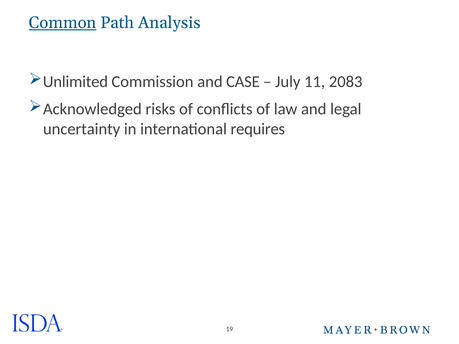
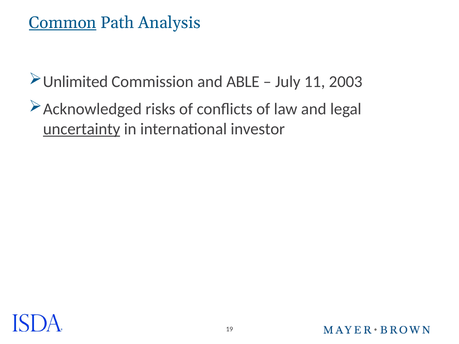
CASE: CASE -> ABLE (243, 82)
2083: 2083 -> 2003 (346, 82)
uncertainty underline: none -> present (82, 129)
requires: requires -> investor (258, 129)
